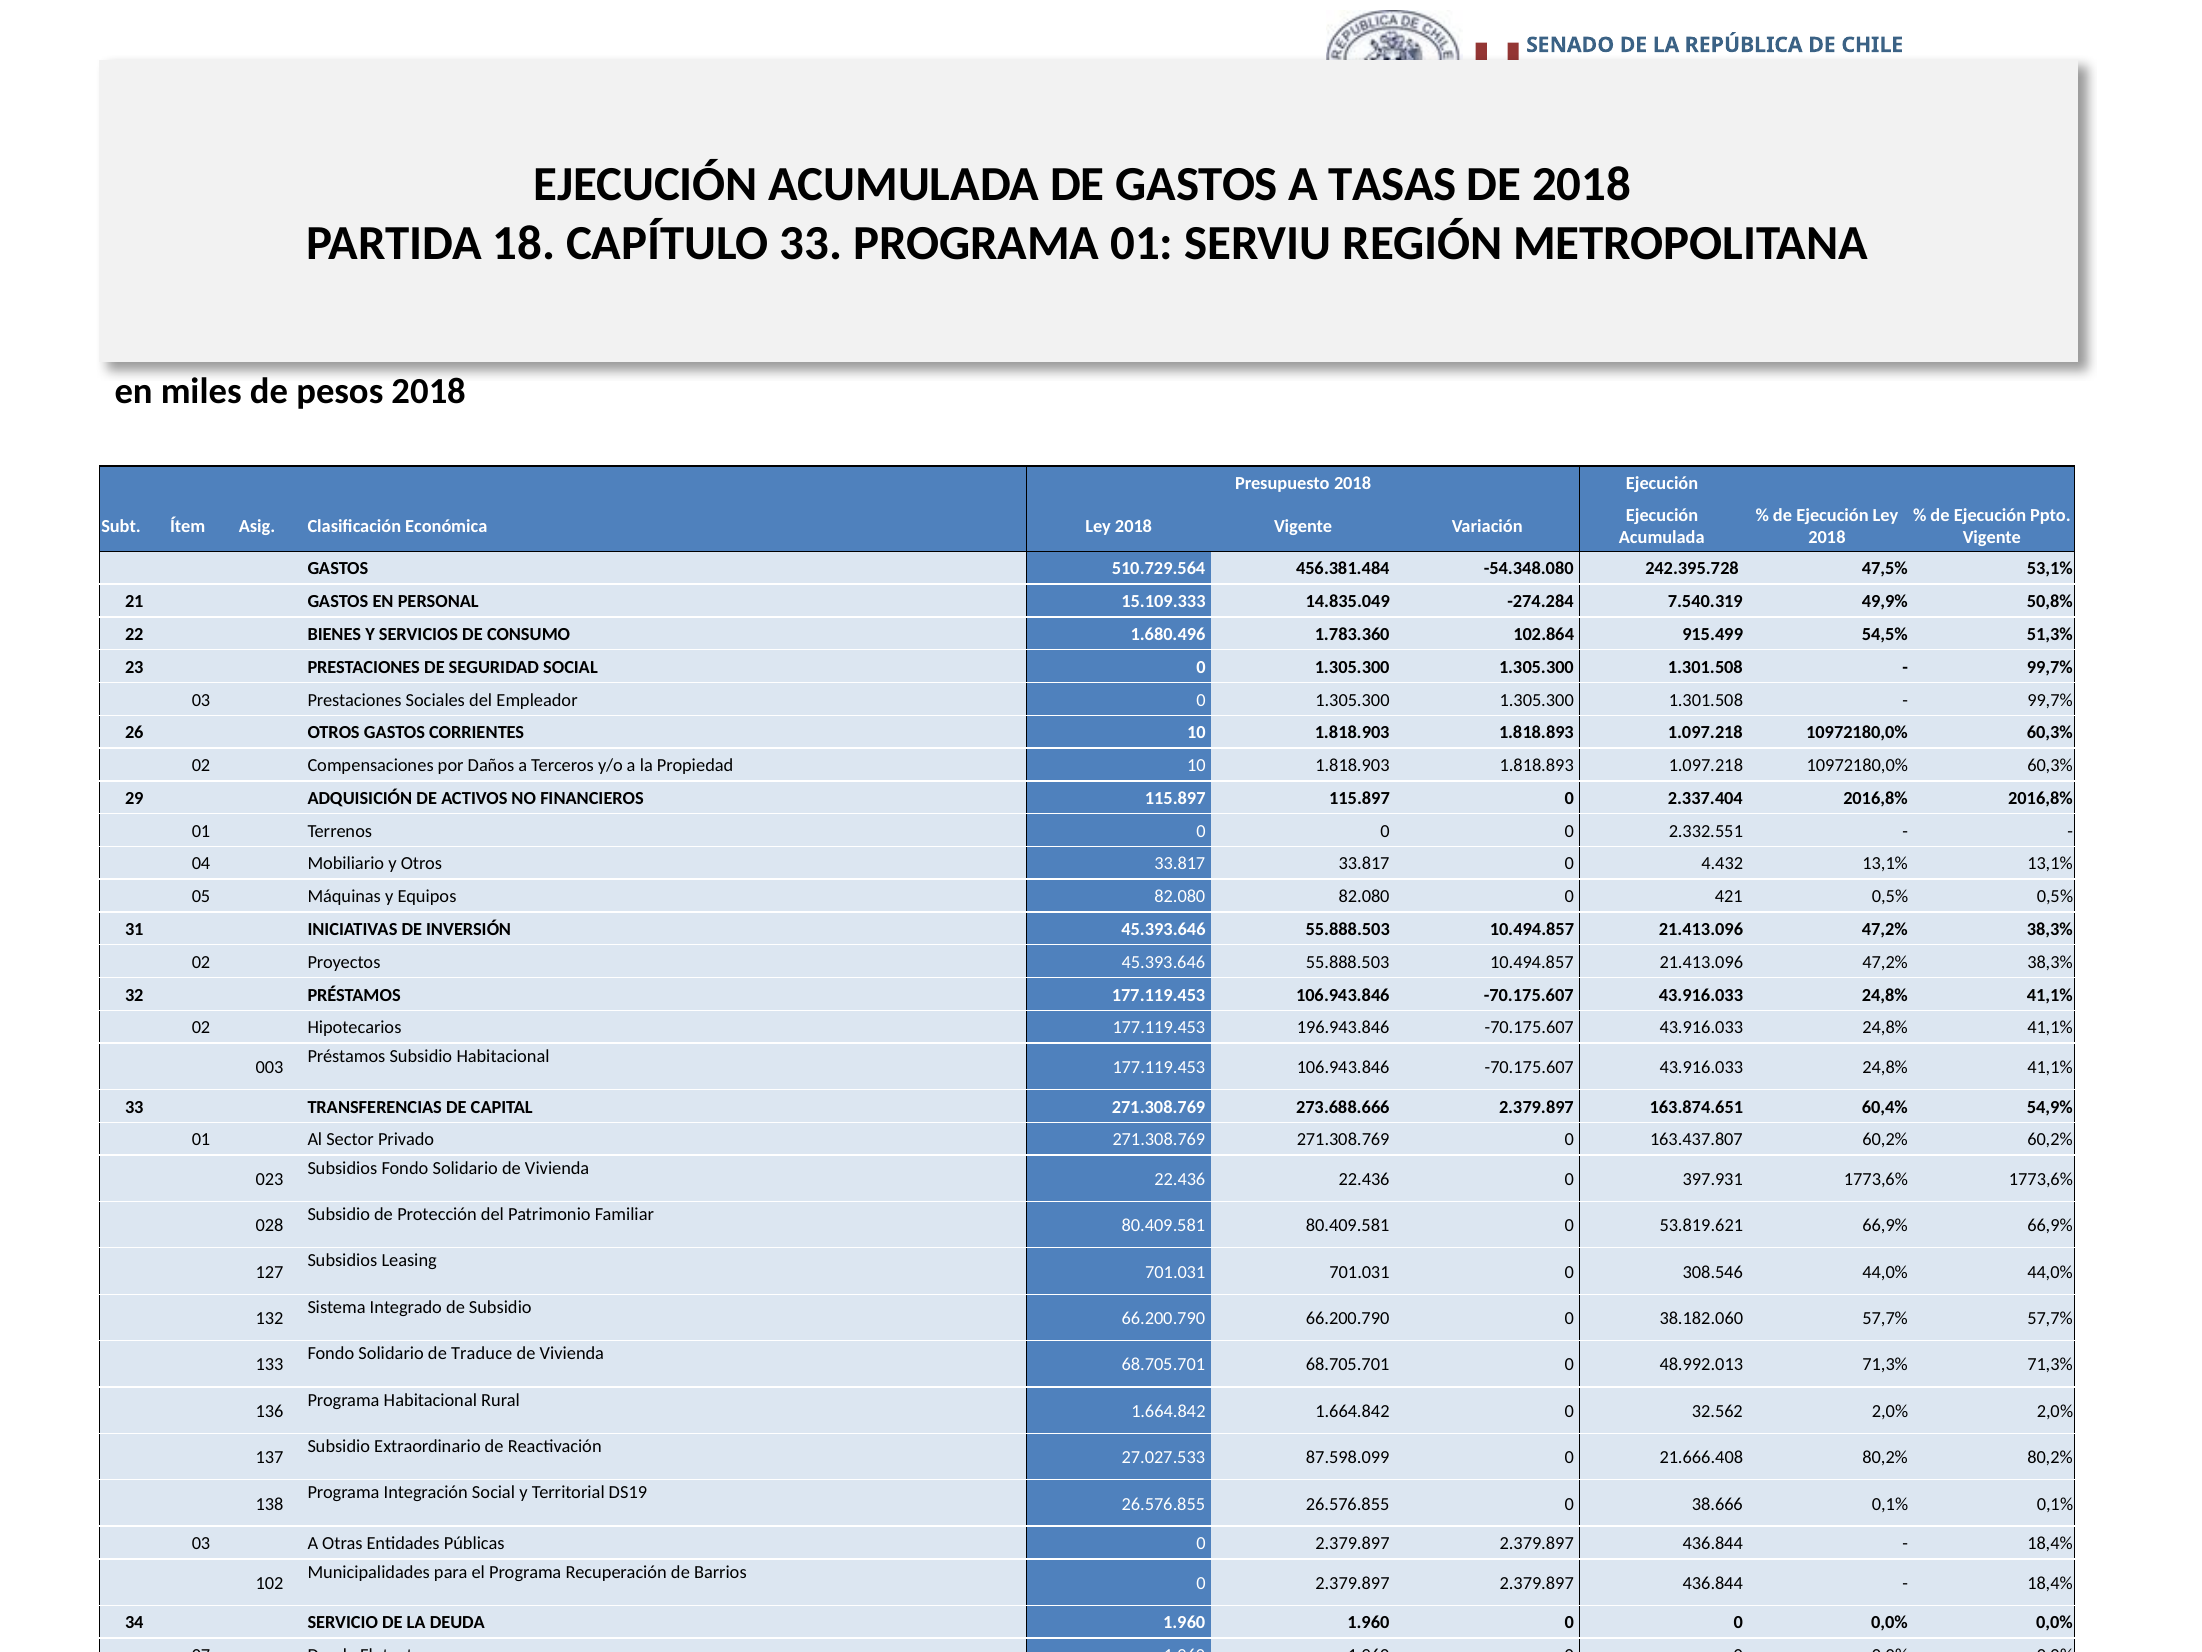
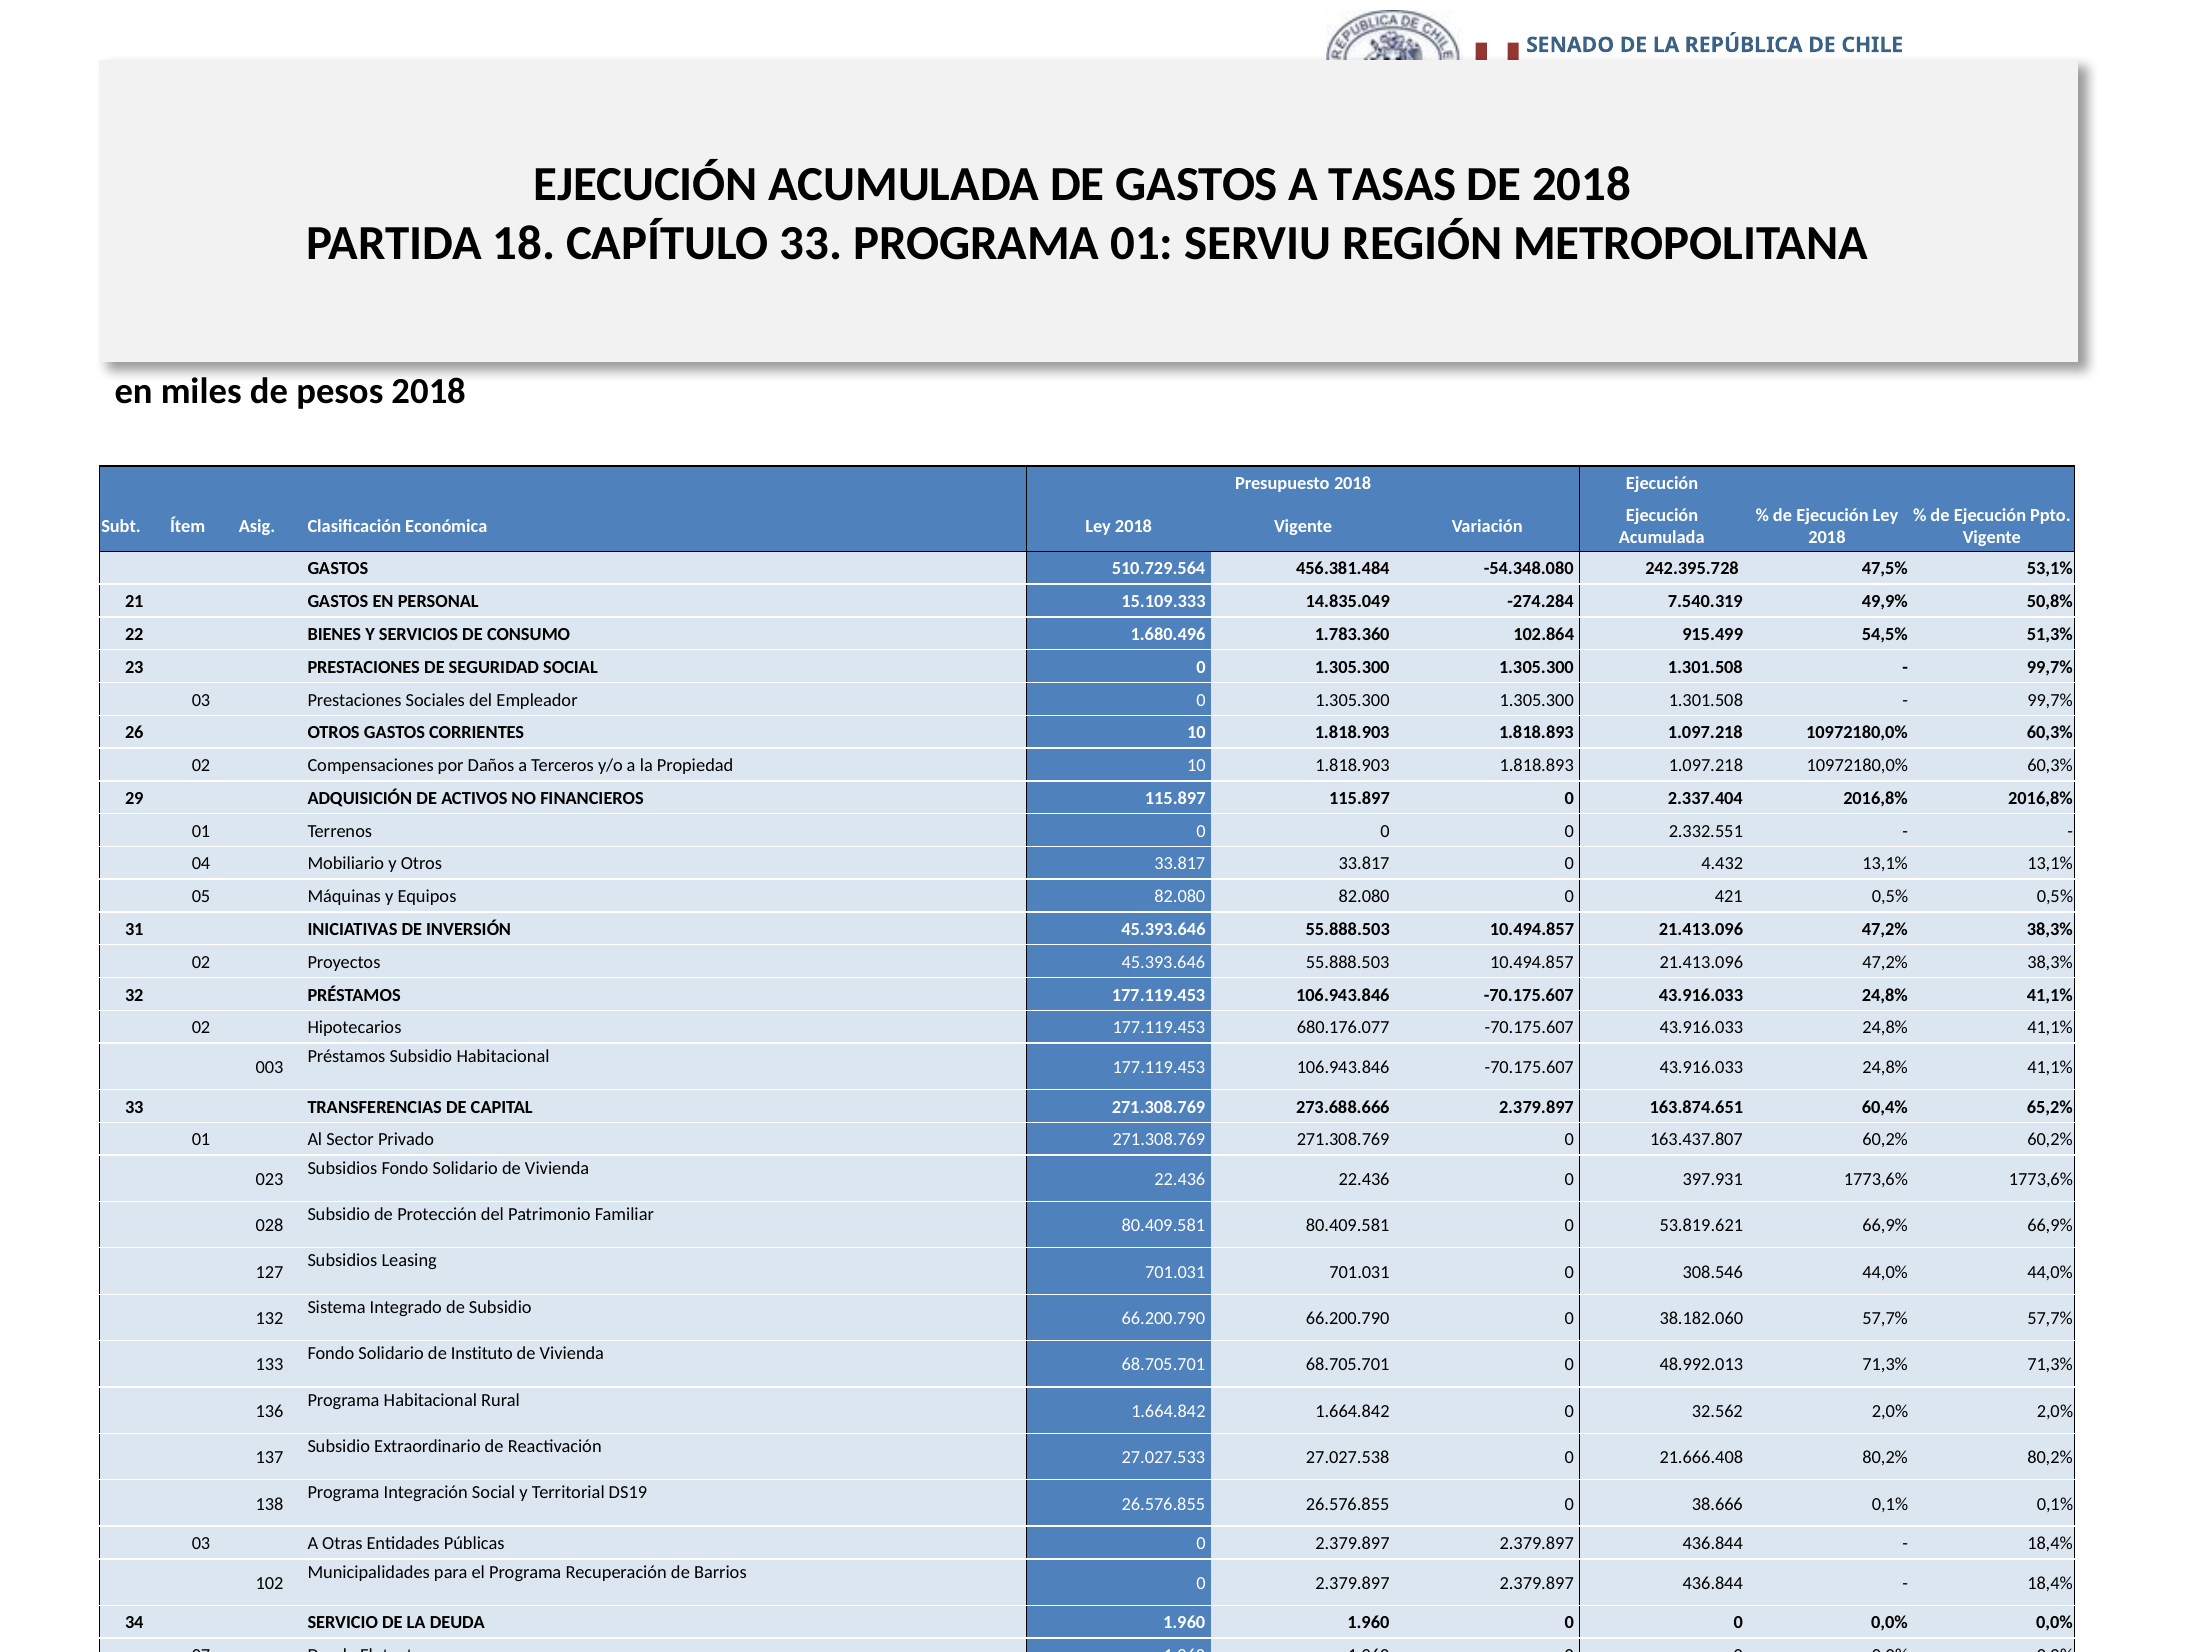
196.943.846: 196.943.846 -> 680.176.077 (1343, 1027)
54,9%: 54,9% -> 65,2% (2050, 1107)
Traduce: Traduce -> Instituto (482, 1353)
87.598.099: 87.598.099 -> 27.027.538 (1348, 1457)
